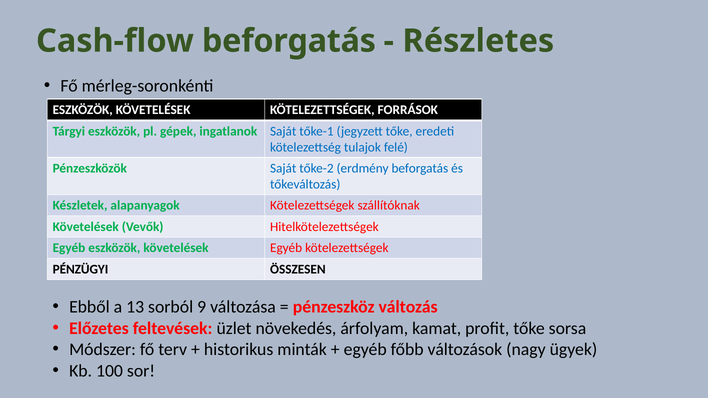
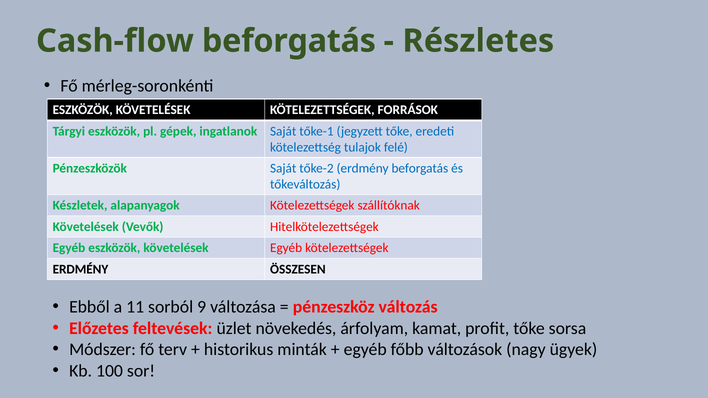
PÉNZÜGYI: PÉNZÜGYI -> ERDMÉNY (80, 269)
13: 13 -> 11 (135, 307)
